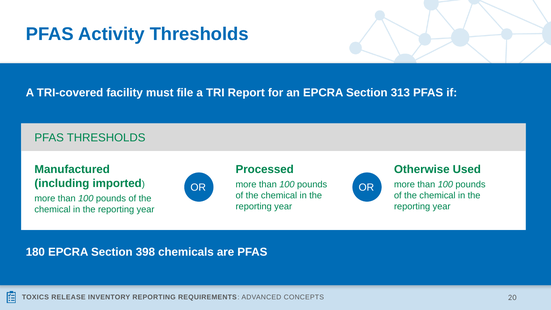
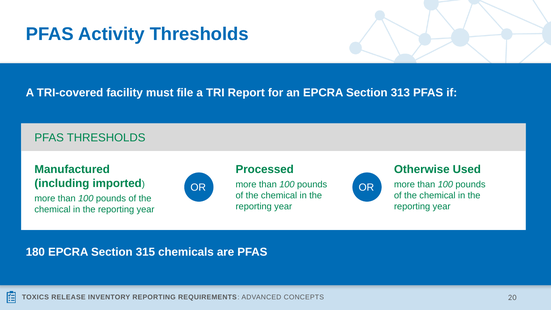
398: 398 -> 315 (145, 252)
